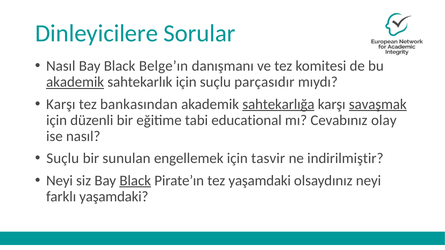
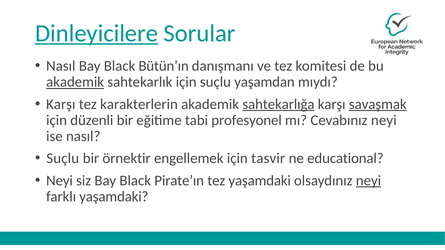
Dinleyicilere underline: none -> present (97, 33)
Belge’ın: Belge’ın -> Bütün’ın (164, 66)
parçasıdır: parçasıdır -> yaşamdan (264, 82)
bankasından: bankasından -> karakterlerin (139, 104)
educational: educational -> profesyonel (247, 120)
Cevabınız olay: olay -> neyi (384, 120)
sunulan: sunulan -> örnektir (127, 159)
indirilmiştir: indirilmiştir -> educational (345, 159)
Black underline: present -> none (135, 181)
neyi underline: none -> present (368, 181)
